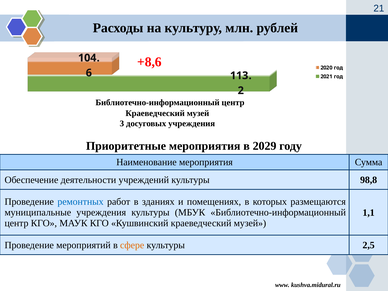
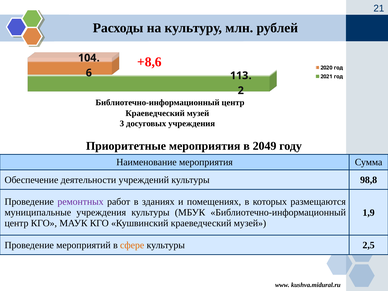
2029: 2029 -> 2049 (265, 146)
ремонтных colour: blue -> purple (81, 202)
1,1: 1,1 -> 1,9 (369, 213)
